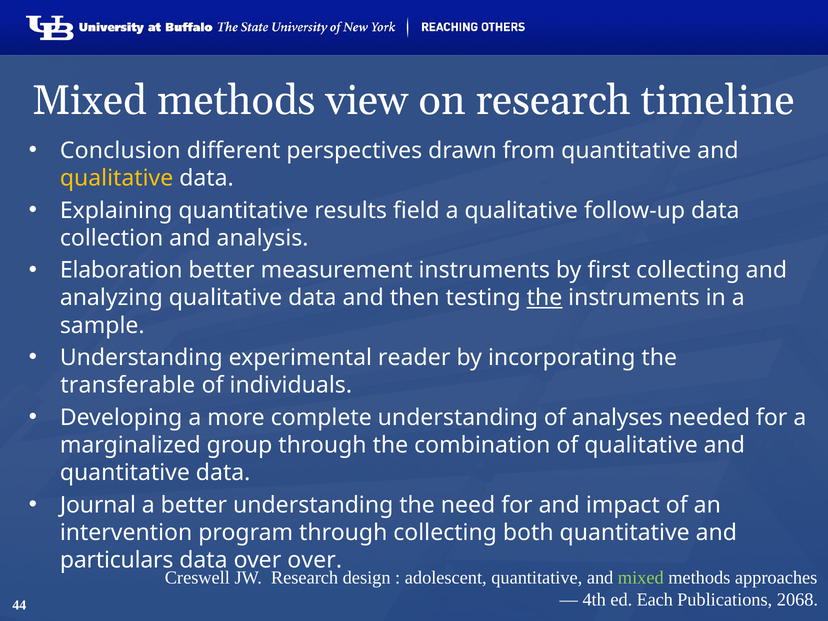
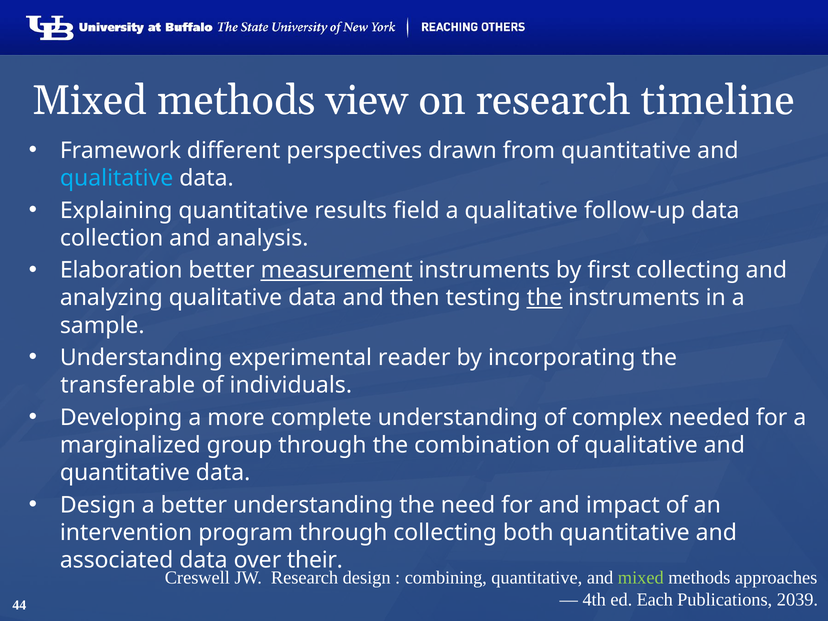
Conclusion: Conclusion -> Framework (120, 151)
qualitative colour: yellow -> light blue (117, 178)
measurement underline: none -> present (337, 270)
analyses: analyses -> complex (617, 417)
Journal: Journal -> Design (98, 505)
particulars: particulars -> associated (117, 560)
over: over -> their (315, 560)
adolescent: adolescent -> combining (446, 578)
2068: 2068 -> 2039 (797, 600)
